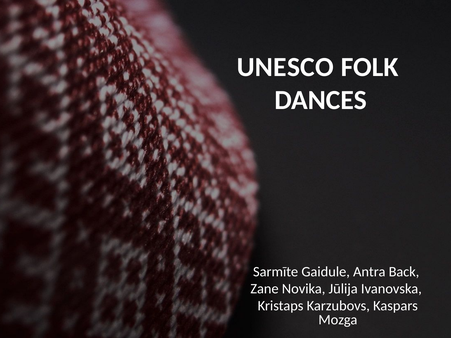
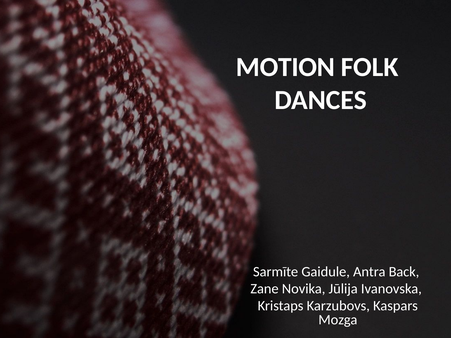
UNESCO: UNESCO -> MOTION (286, 67)
